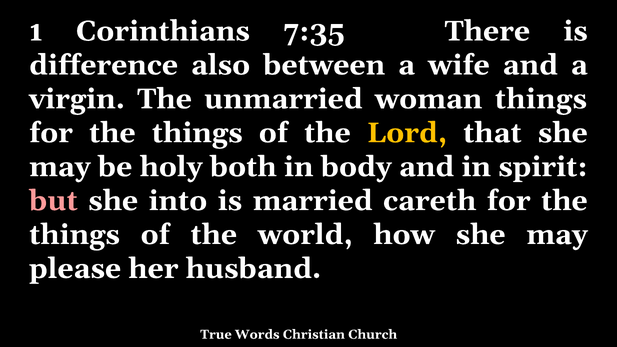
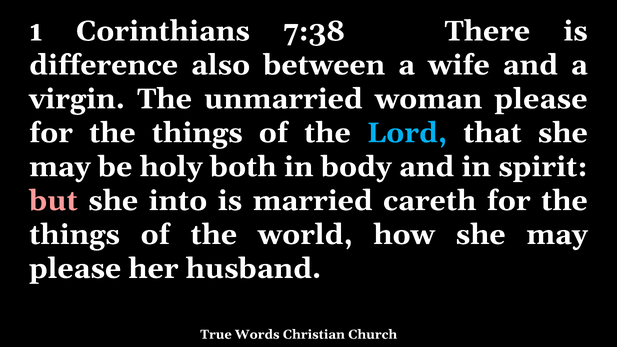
7:35: 7:35 -> 7:38 (314, 31)
woman things: things -> please (541, 99)
Lord colour: yellow -> light blue (407, 133)
